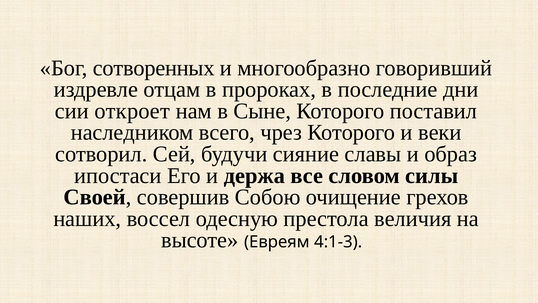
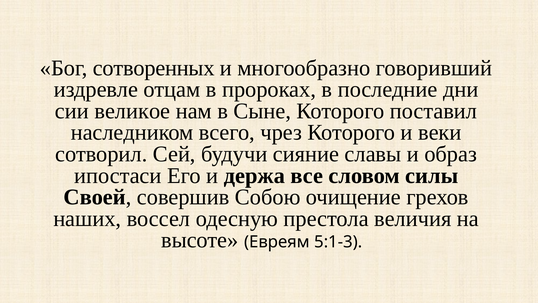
откроет: откроет -> великое (132, 111)
4:1-3: 4:1-3 -> 5:1-3 (338, 242)
